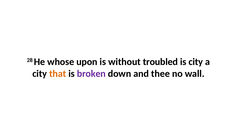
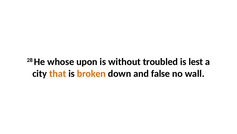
is city: city -> lest (196, 61)
broken colour: purple -> orange (91, 73)
thee: thee -> false (161, 73)
